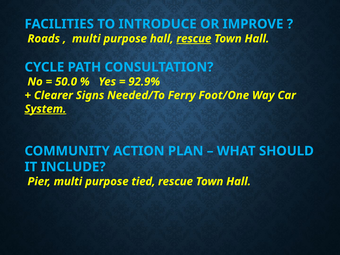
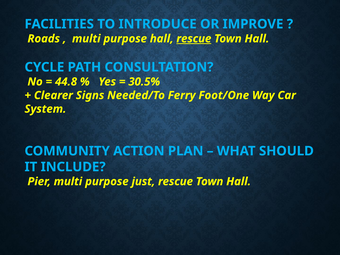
50.0: 50.0 -> 44.8 (66, 82)
92.9%: 92.9% -> 30.5% (144, 82)
System underline: present -> none (45, 109)
tied: tied -> just (143, 181)
